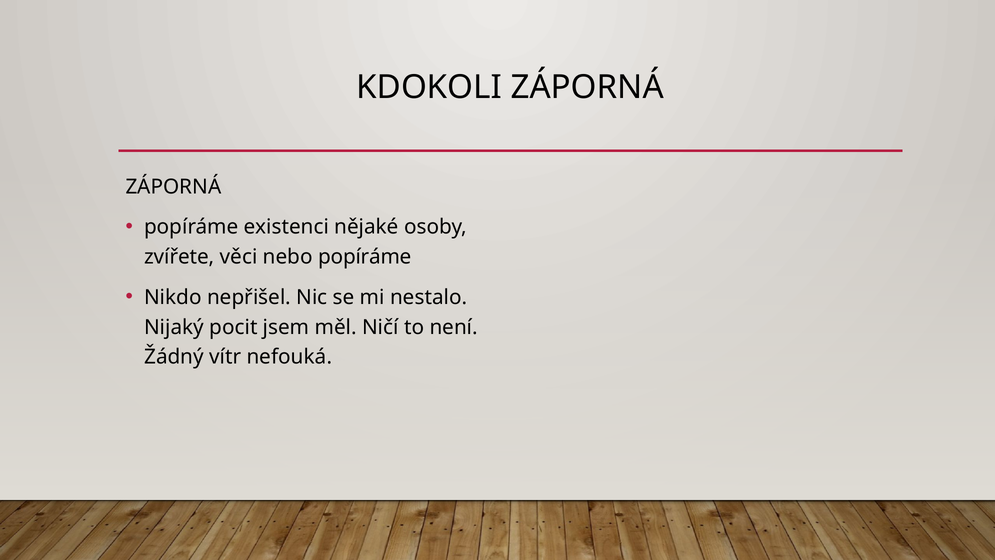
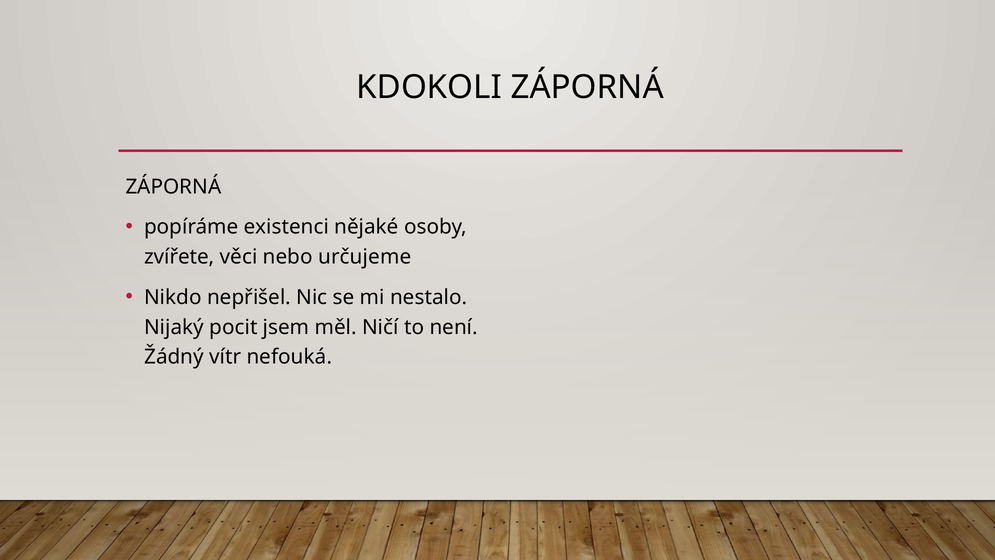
nebo popíráme: popíráme -> určujeme (365, 257)
